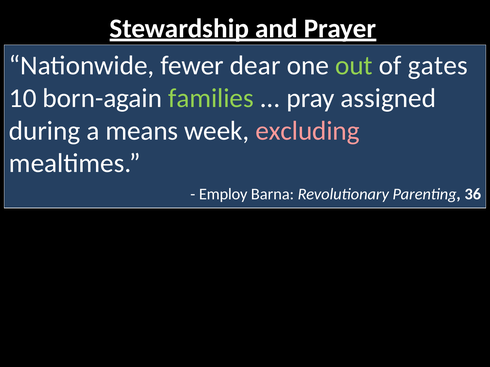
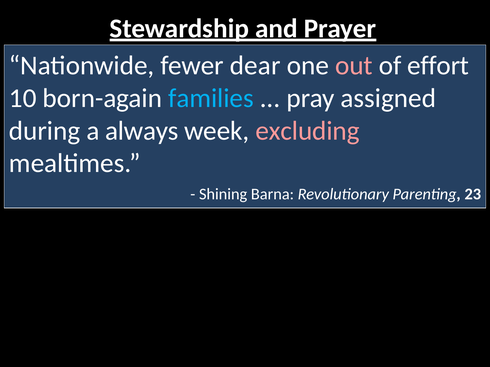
out colour: light green -> pink (354, 66)
gates: gates -> effort (438, 66)
families colour: light green -> light blue (211, 98)
means: means -> always (142, 131)
Employ: Employ -> Shining (223, 194)
36: 36 -> 23 (473, 194)
